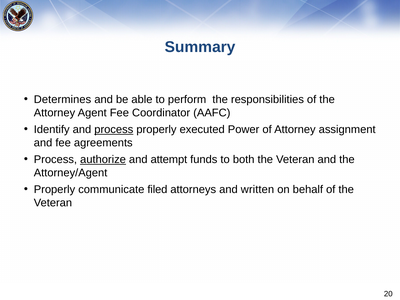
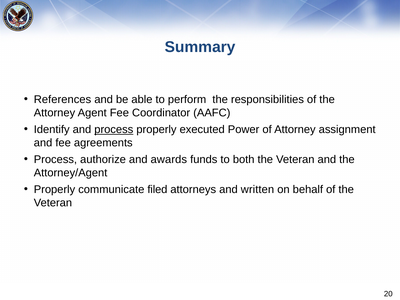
Determines: Determines -> References (62, 99)
authorize underline: present -> none (103, 159)
attempt: attempt -> awards (169, 159)
